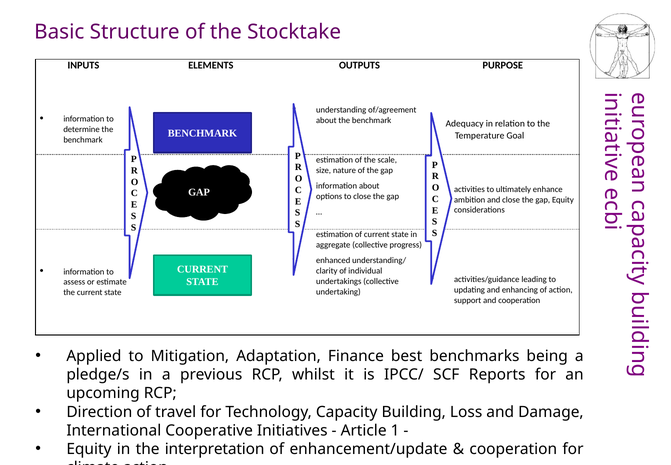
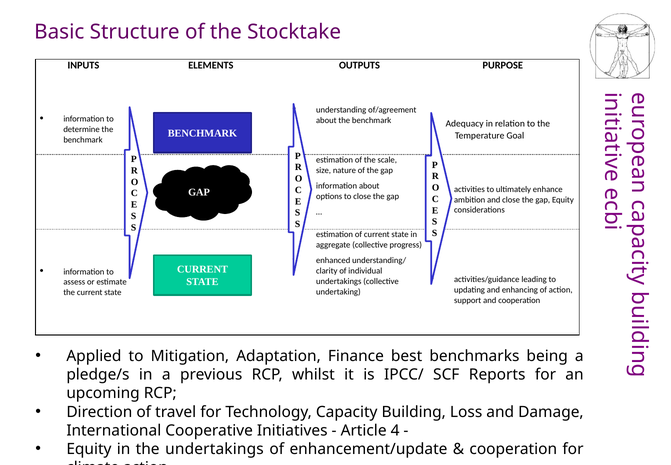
1: 1 -> 4 (395, 430)
the interpretation: interpretation -> undertakings (214, 449)
